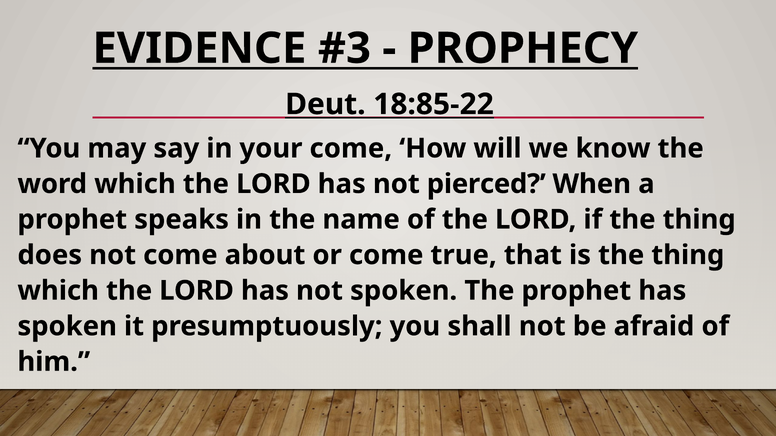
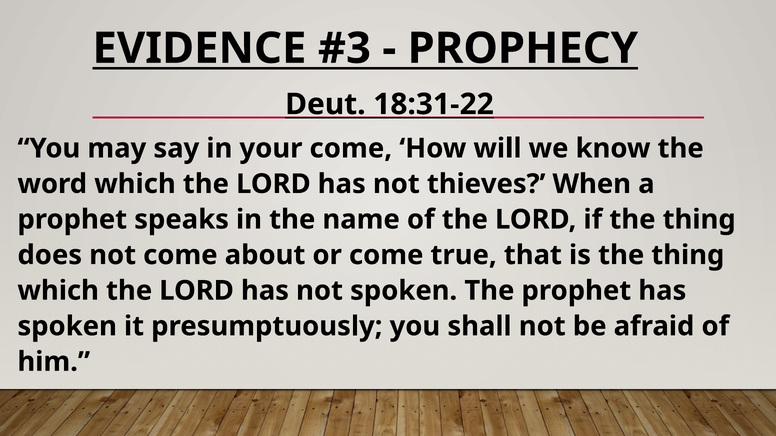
18:85-22: 18:85-22 -> 18:31-22 (434, 104)
pierced: pierced -> thieves (486, 184)
